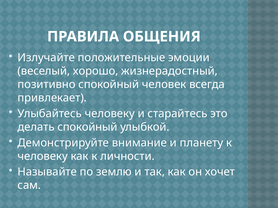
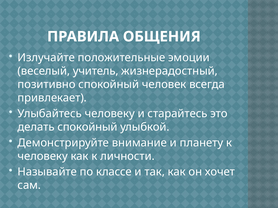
хорошо: хорошо -> учитель (96, 71)
землю: землю -> классе (114, 172)
